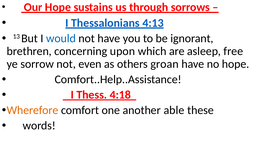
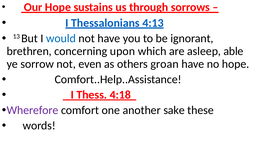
free: free -> able (233, 51)
Wherefore colour: orange -> purple (33, 110)
able: able -> sake (174, 110)
